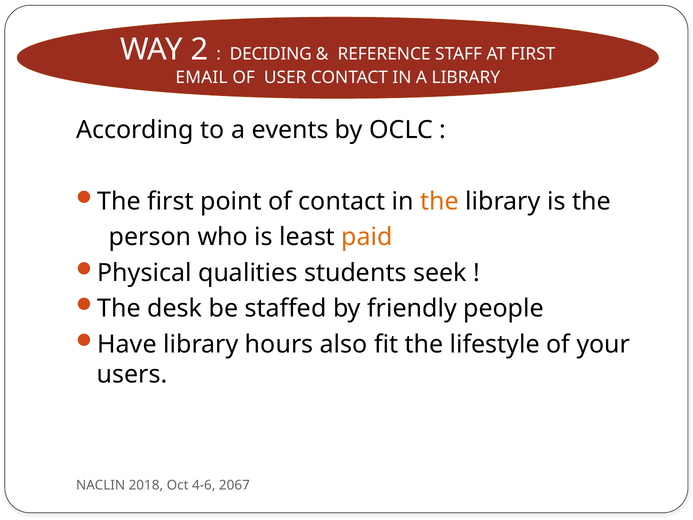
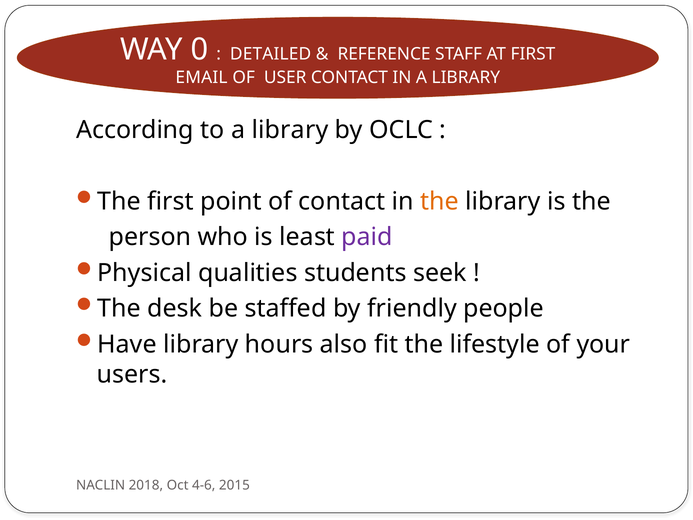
2: 2 -> 0 (199, 49)
DECIDING: DECIDING -> DETAILED (271, 54)
to a events: events -> library (290, 130)
paid colour: orange -> purple (367, 237)
2067: 2067 -> 2015 (234, 485)
